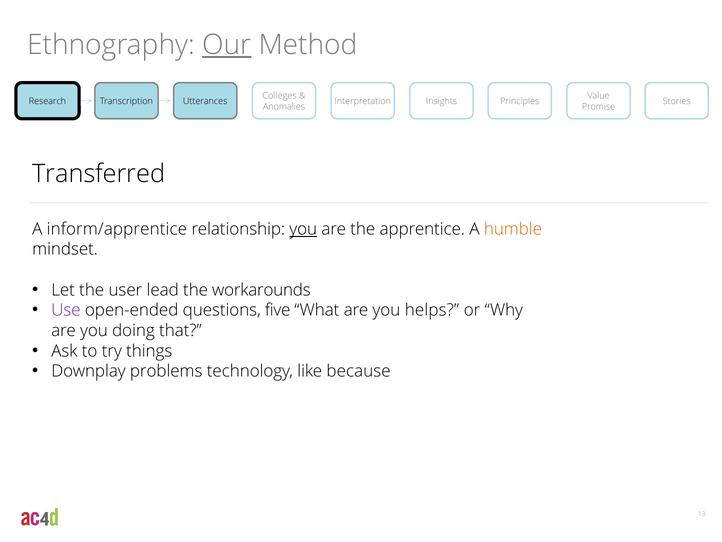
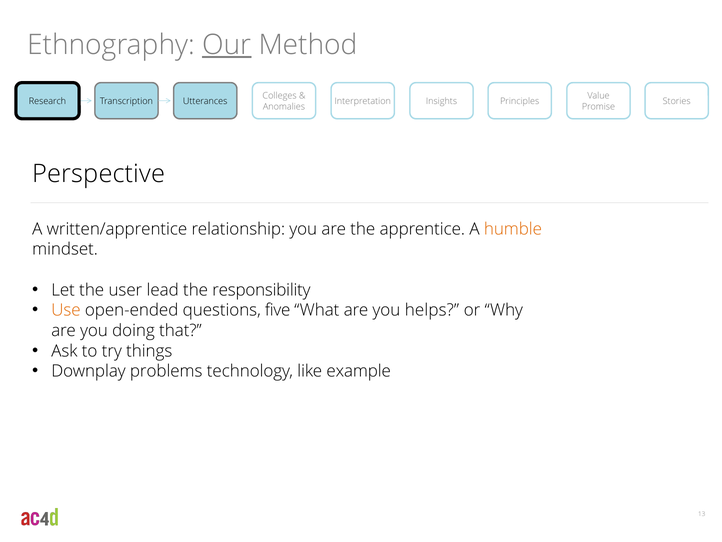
Transferred: Transferred -> Perspective (99, 174)
inform/apprentice: inform/apprentice -> written/apprentice (117, 229)
you underline: present -> none (303, 229)
workarounds: workarounds -> responsibility (261, 290)
Use colour: purple -> orange (66, 310)
because: because -> example (359, 371)
